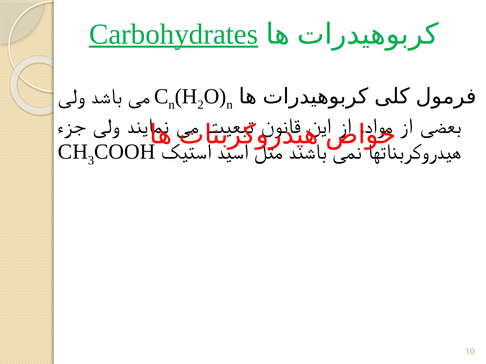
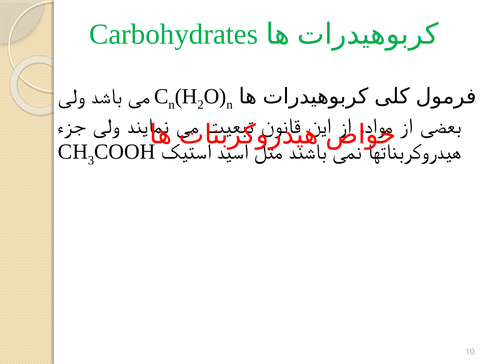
Carbohydrates underline: present -> none (174, 34)
